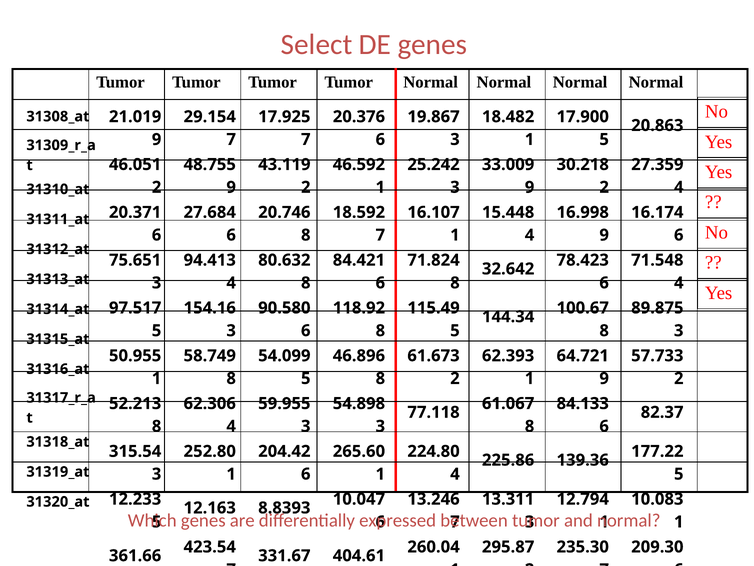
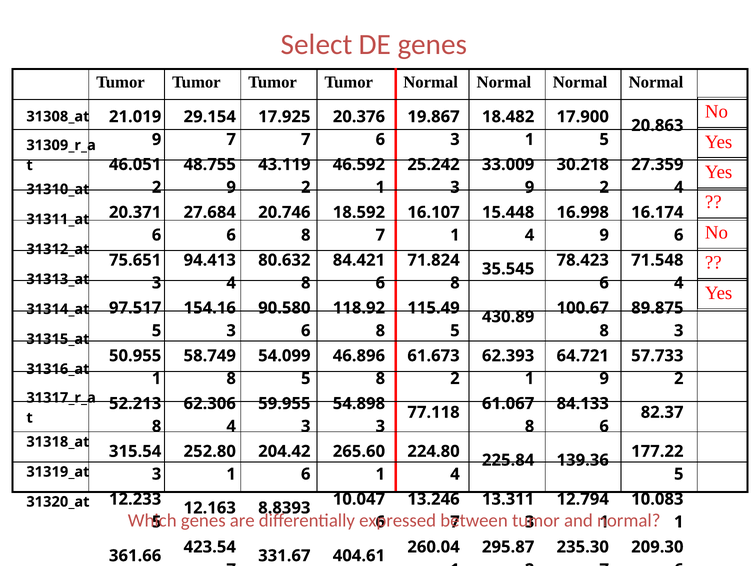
32.642: 32.642 -> 35.545 (508, 269)
144.34: 144.34 -> 430.89 (508, 316)
225.86: 225.86 -> 225.84 (508, 460)
